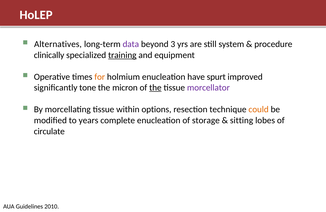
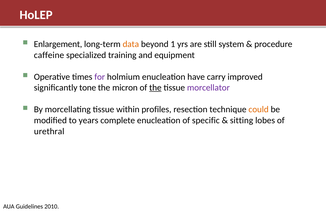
Alternatives: Alternatives -> Enlargement (58, 44)
data colour: purple -> orange (131, 44)
3: 3 -> 1 (173, 44)
clinically: clinically -> caffeine (49, 55)
training underline: present -> none (122, 55)
for colour: orange -> purple (100, 77)
spurt: spurt -> carry (216, 77)
options: options -> profiles (156, 109)
storage: storage -> specific (206, 120)
circulate: circulate -> urethral (49, 131)
